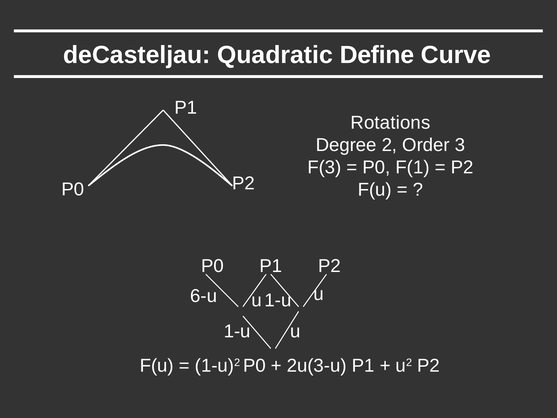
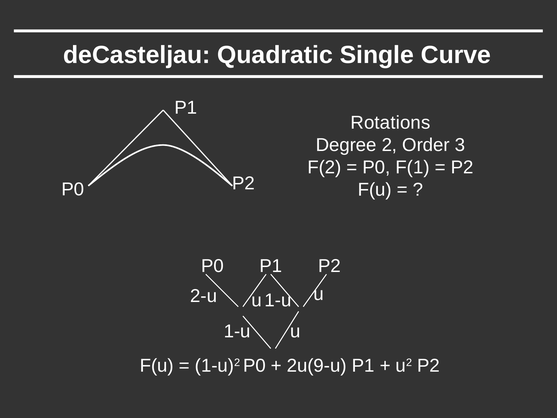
Define: Define -> Single (377, 55)
F(3: F(3 -> F(2 (324, 167)
6-u: 6-u -> 2-u (204, 296)
2u(3-u: 2u(3-u -> 2u(9-u (317, 366)
